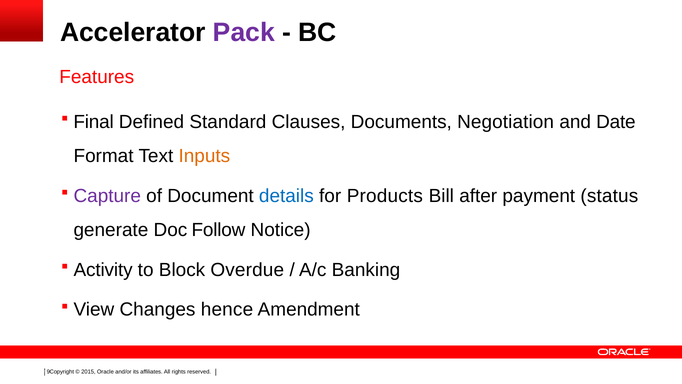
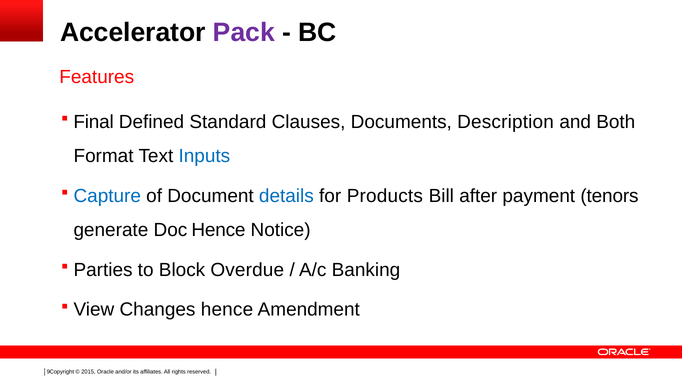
Negotiation: Negotiation -> Description (506, 122)
Date: Date -> Both (616, 122)
Inputs colour: orange -> blue (204, 156)
Capture colour: purple -> blue (107, 196)
status: status -> tenors (609, 196)
Doc Follow: Follow -> Hence (218, 230)
Activity: Activity -> Parties (103, 270)
